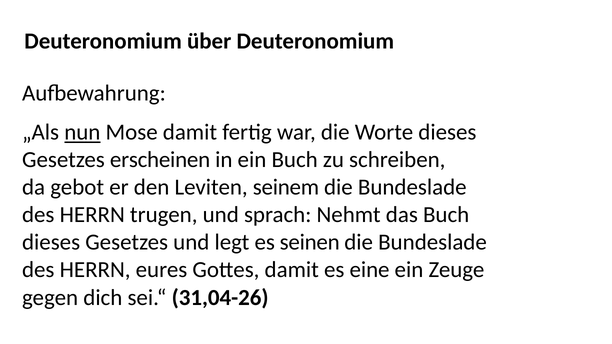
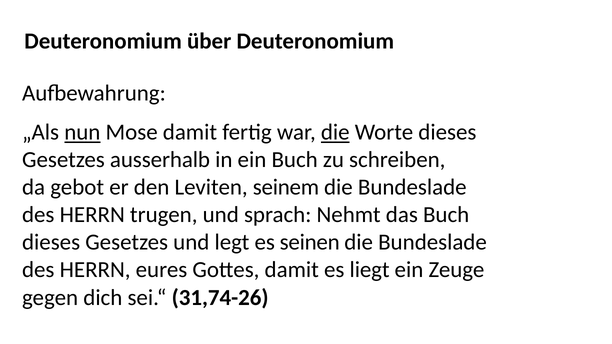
die underline: none -> present (335, 132)
erscheinen: erscheinen -> ausserhalb (160, 160)
eine: eine -> liegt (370, 270)
31,04-26: 31,04-26 -> 31,74-26 (220, 298)
